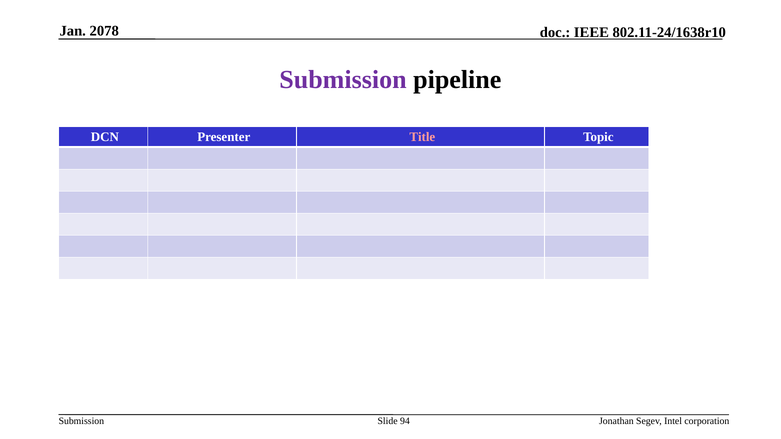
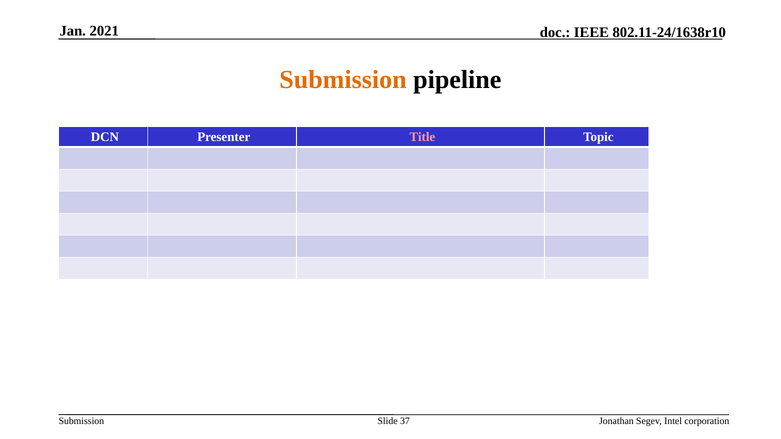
2078: 2078 -> 2021 (104, 31)
Submission colour: purple -> orange (343, 80)
94: 94 -> 37 (405, 421)
